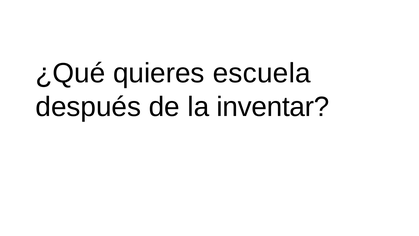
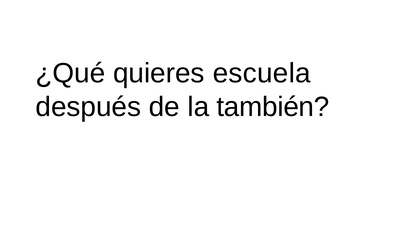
inventar: inventar -> también (273, 107)
